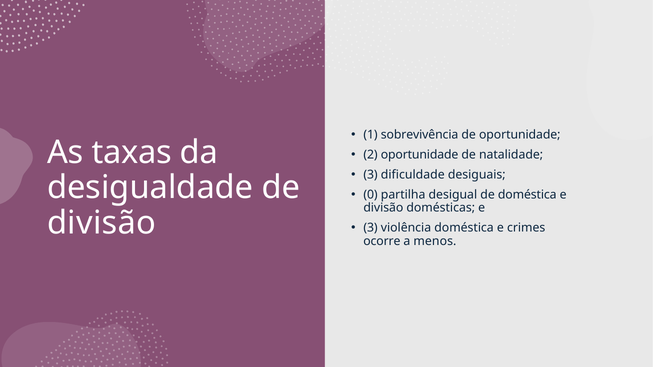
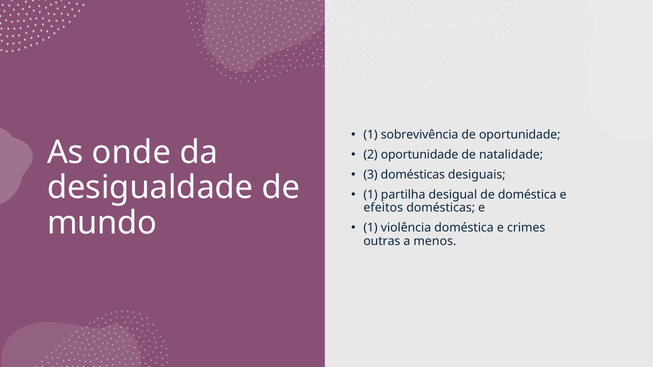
taxas: taxas -> onde (131, 153)
3 dificuldade: dificuldade -> domésticas (413, 175)
0: 0 -> 1 (371, 195)
divisão: divisão -> efeitos (383, 208)
divisão: divisão -> mundo (102, 223)
3: 3 -> 1 (371, 228)
ocorre: ocorre -> outras (382, 241)
